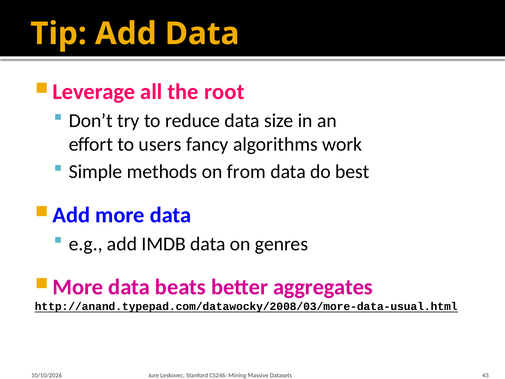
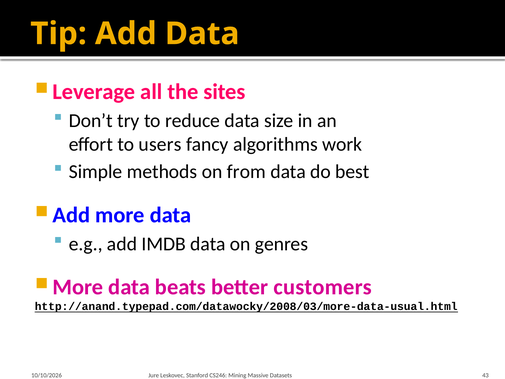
root: root -> sites (224, 92)
aggregates: aggregates -> customers (323, 287)
